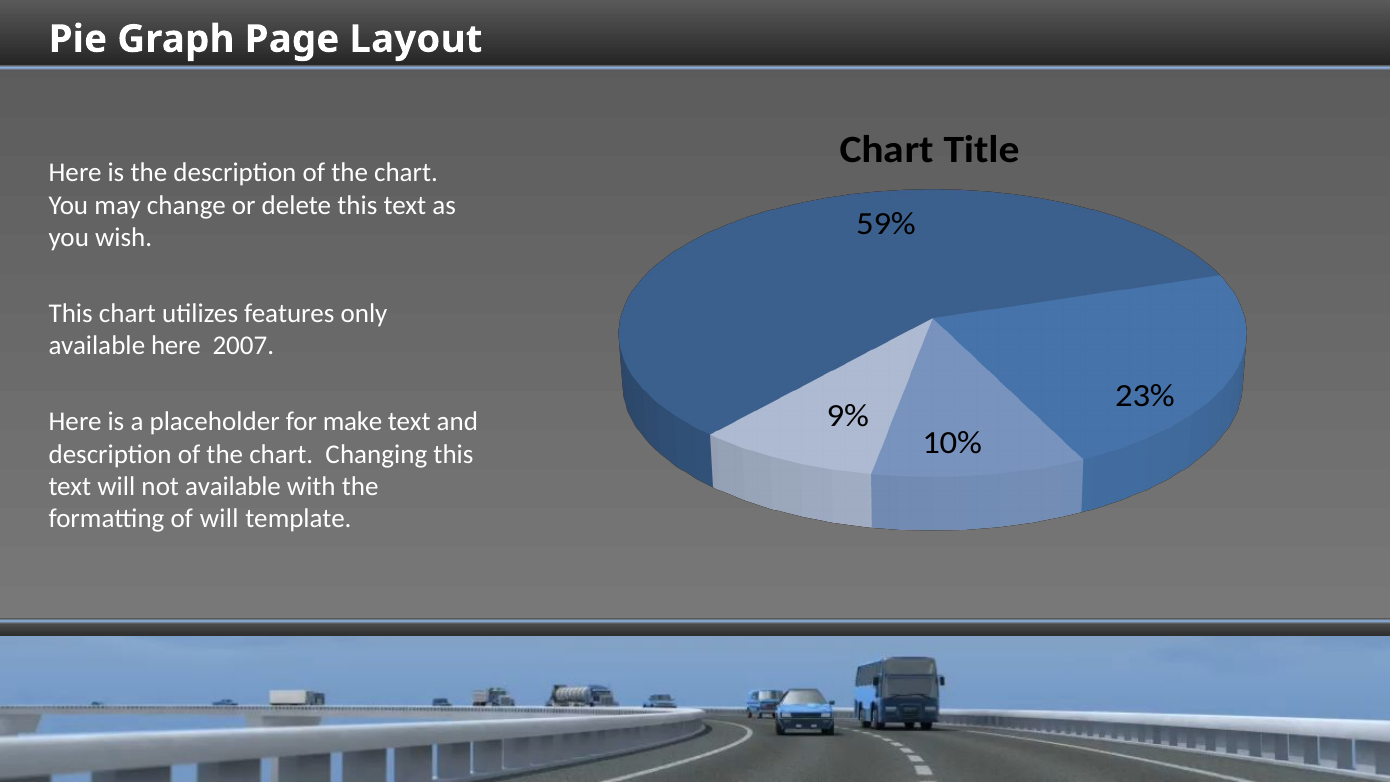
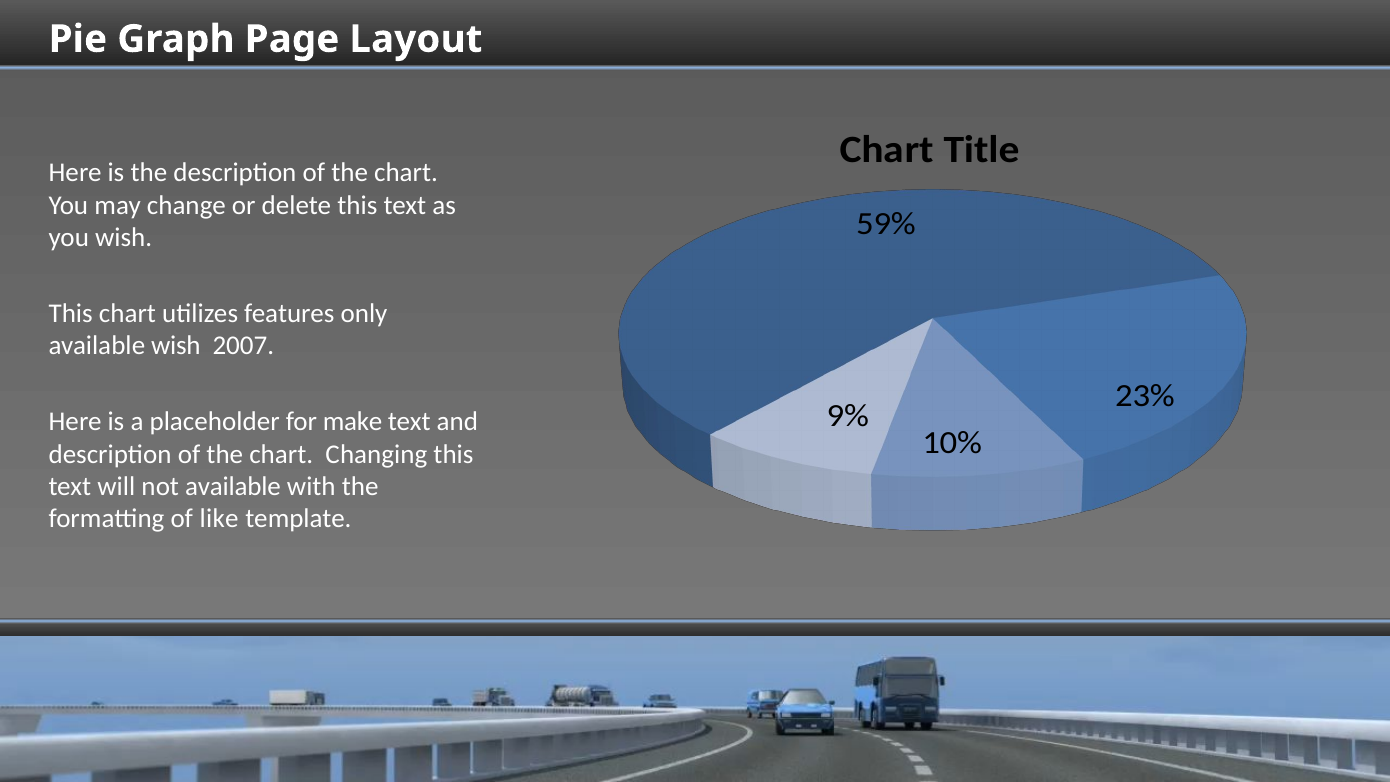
available here: here -> wish (176, 346)
of will: will -> like (219, 519)
